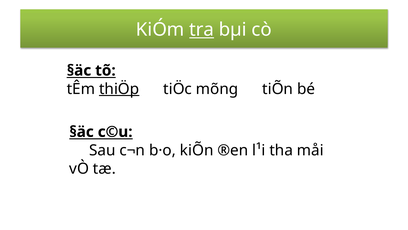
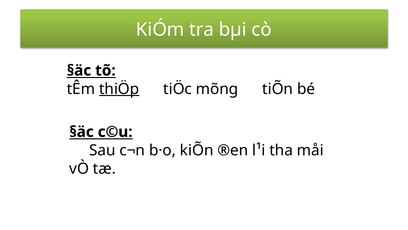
tra underline: present -> none (202, 30)
